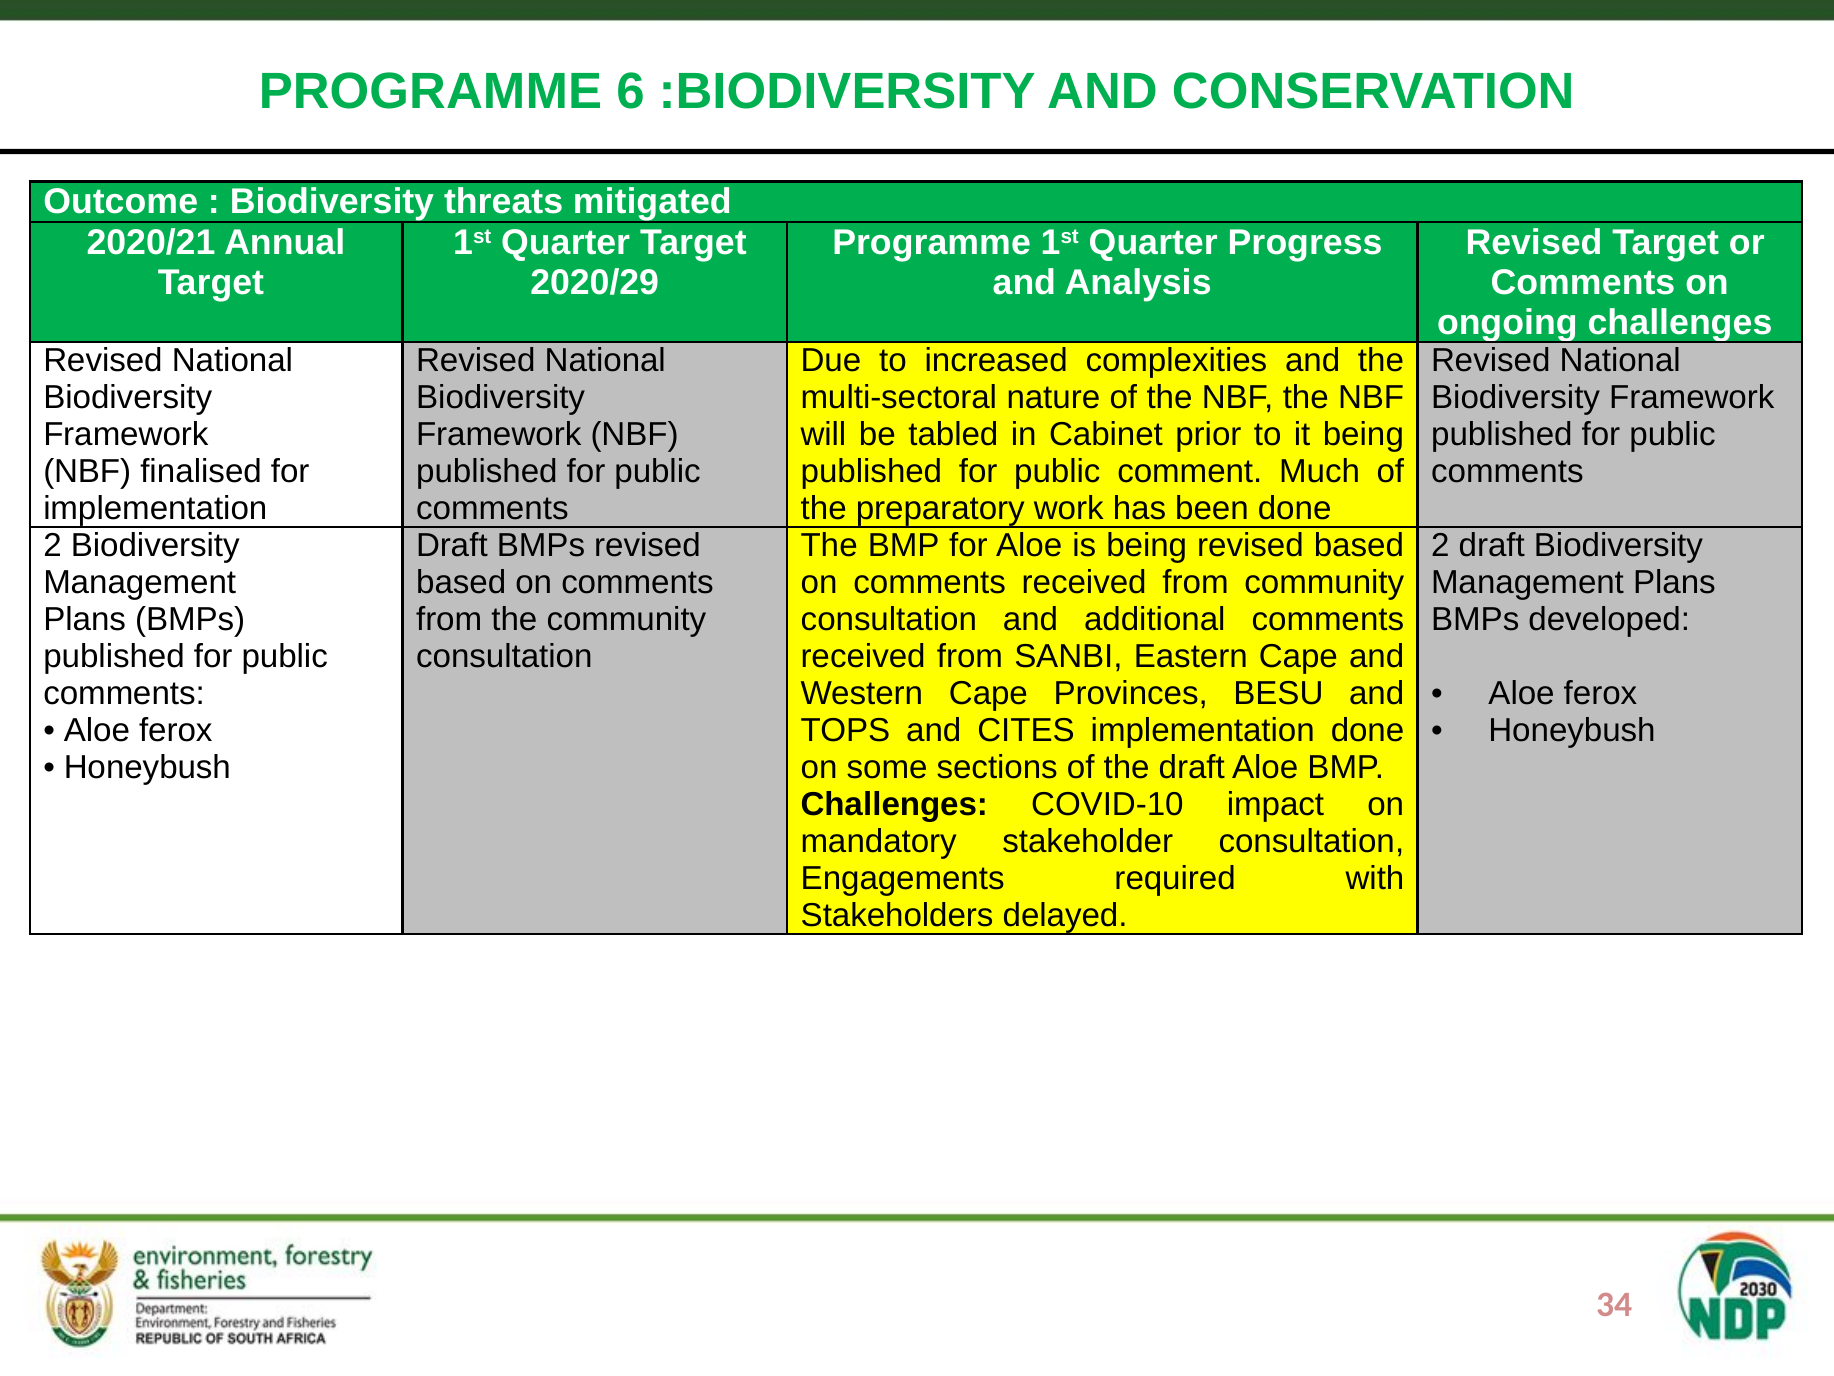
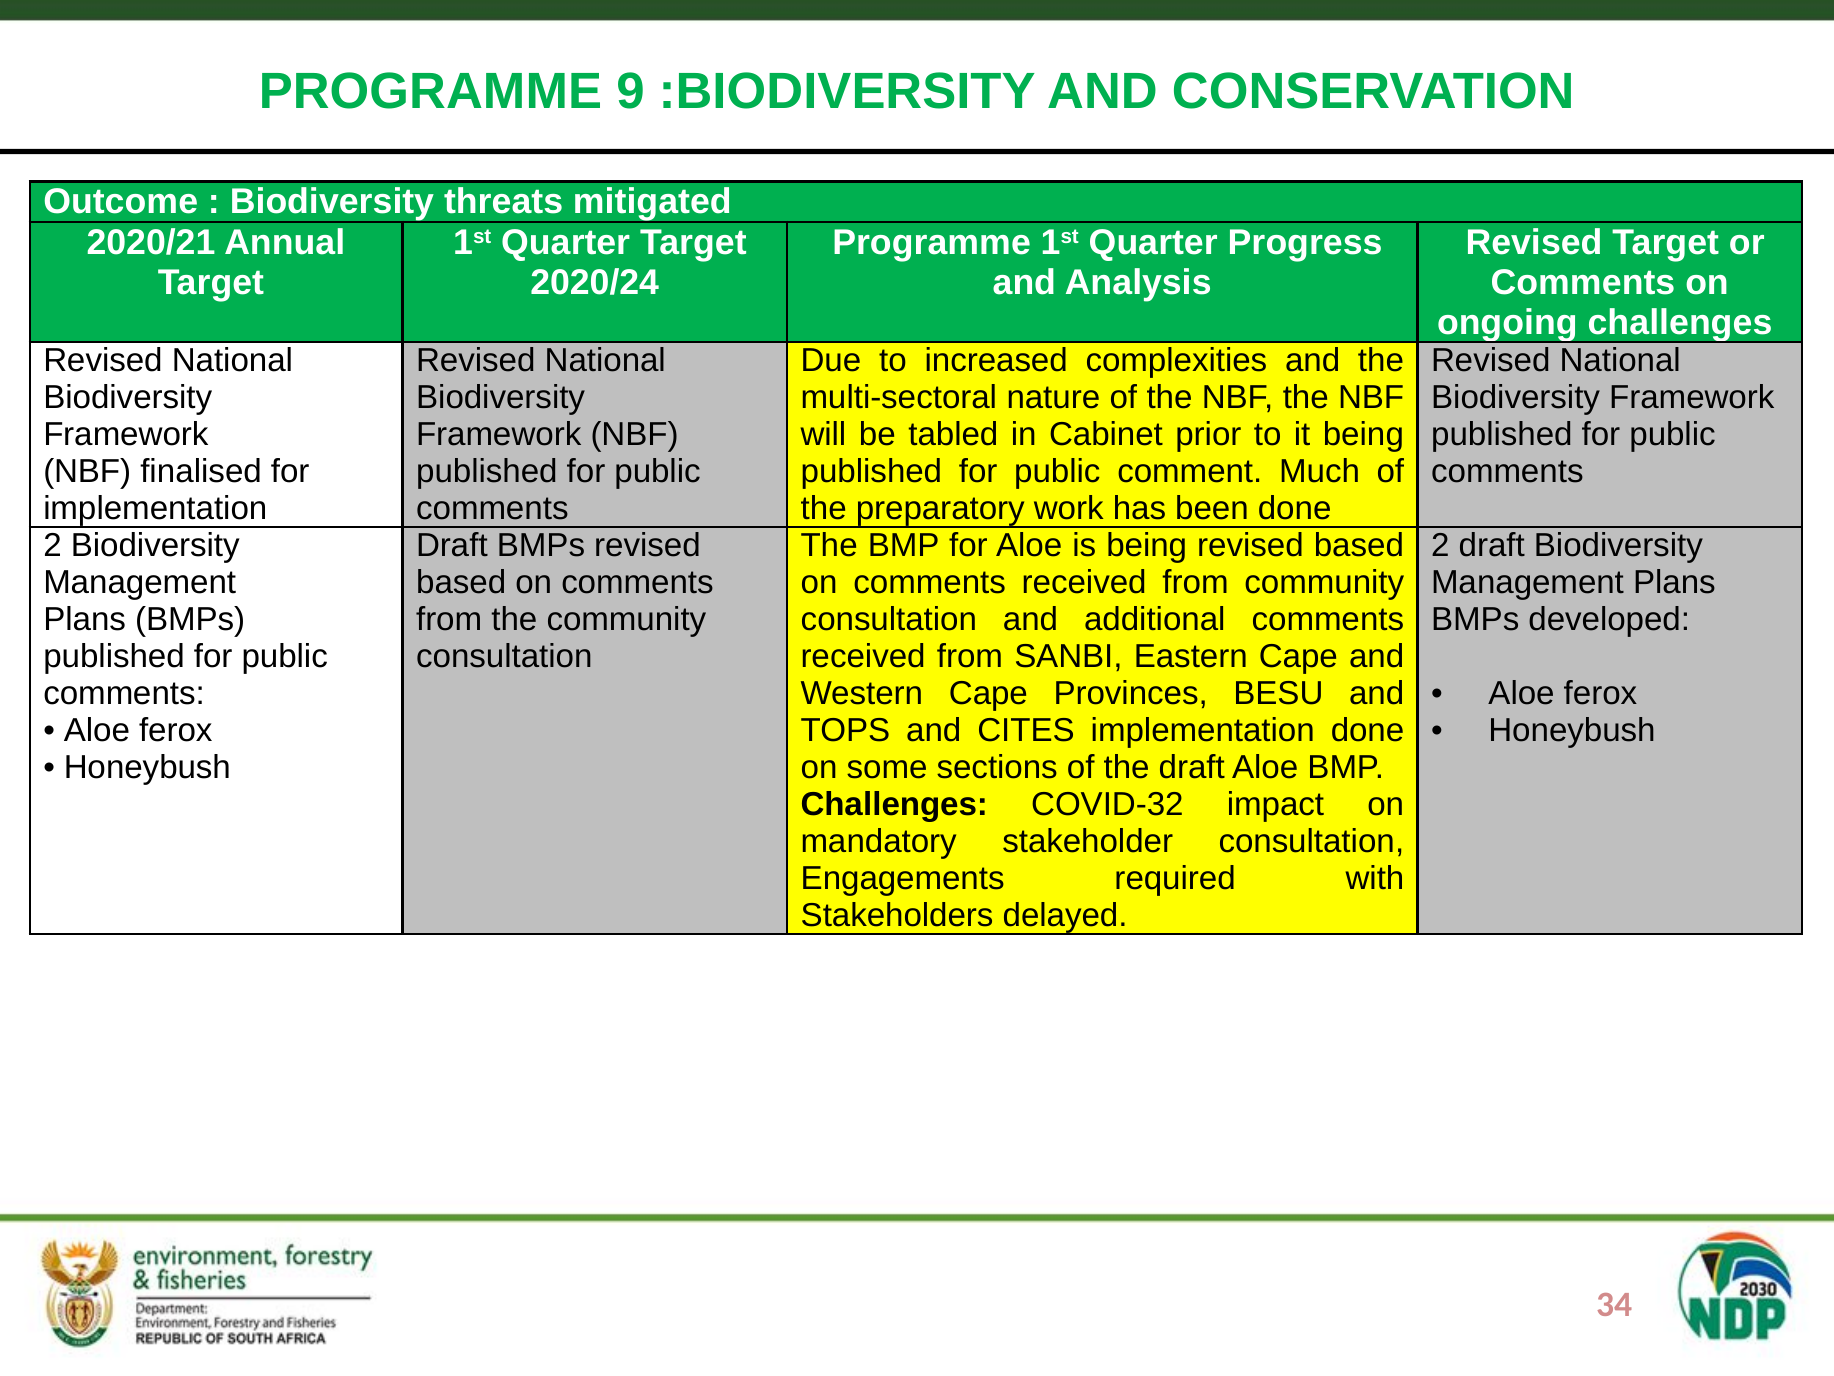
6: 6 -> 9 (630, 92)
2020/29: 2020/29 -> 2020/24 (595, 282)
COVID-10: COVID-10 -> COVID-32 (1107, 805)
